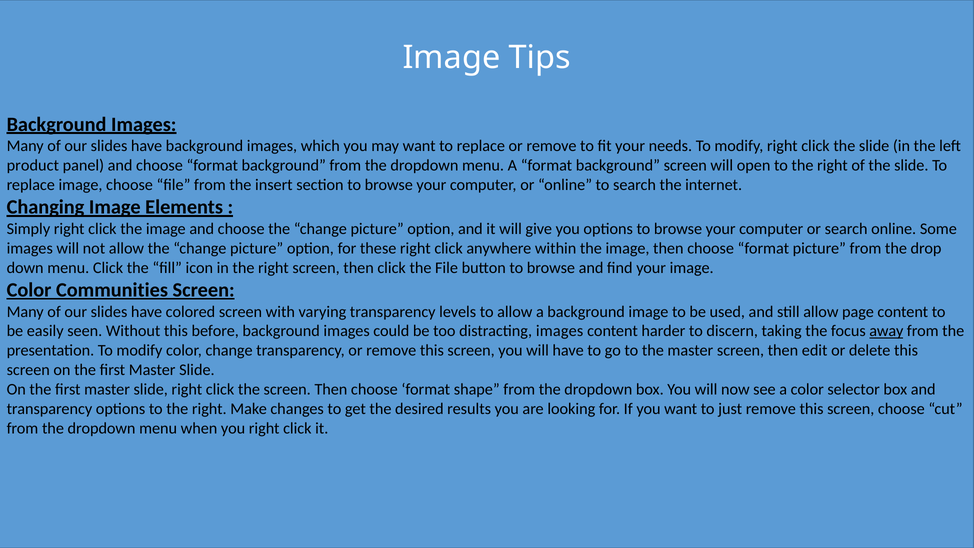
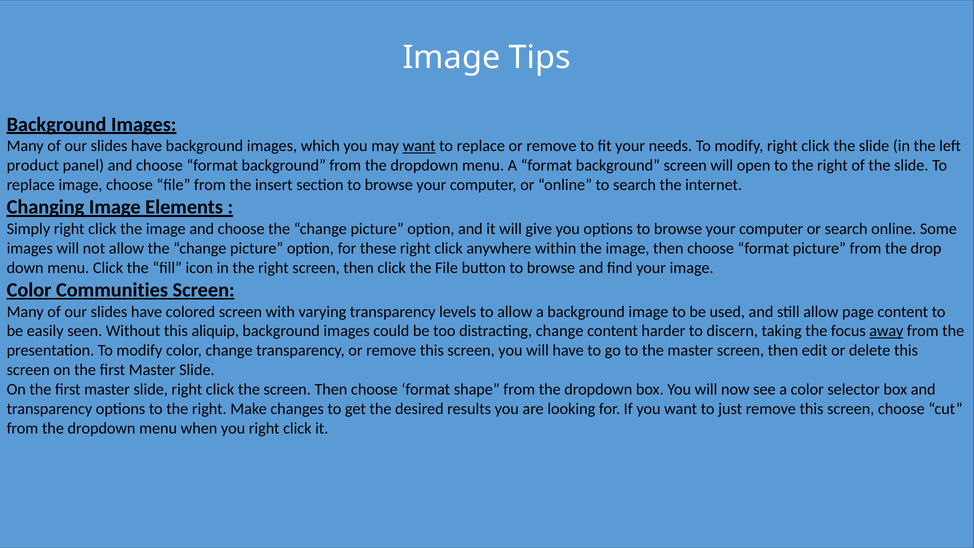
want underline: none -> present (419, 146)
before: before -> aliquip (215, 331)
distracting images: images -> change (560, 331)
